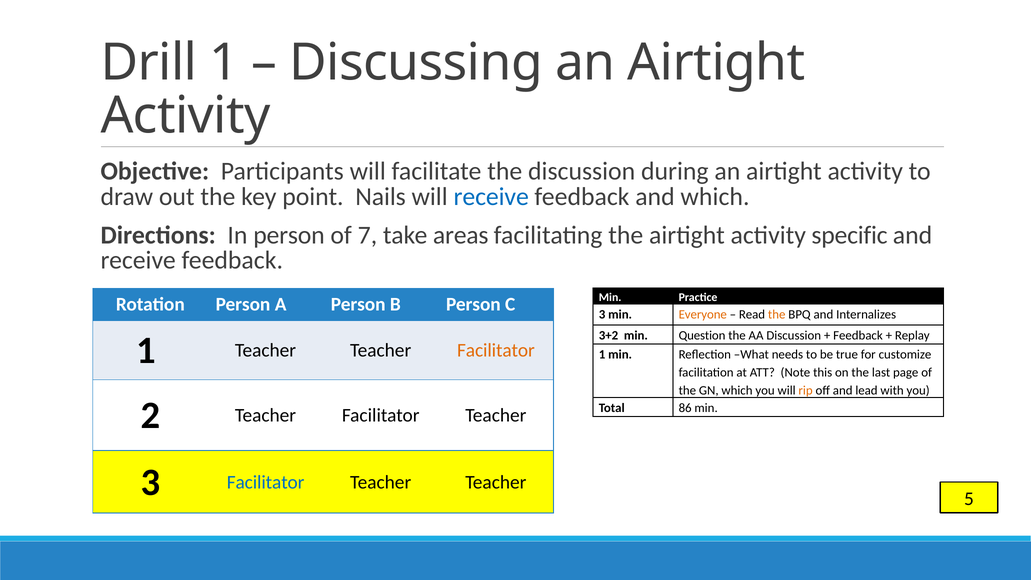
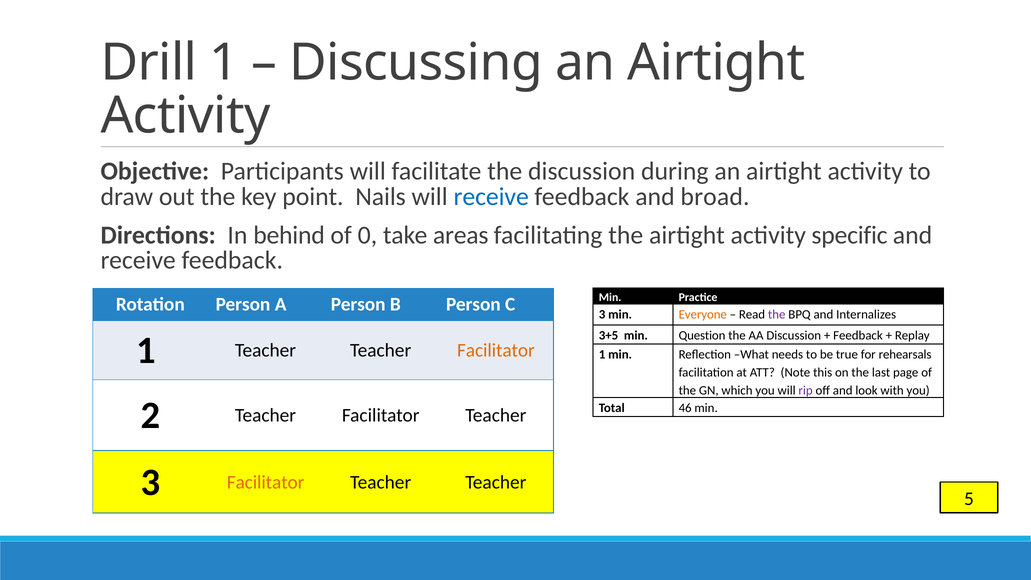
and which: which -> broad (715, 197)
In person: person -> behind (289, 235)
7: 7 -> 0 (367, 235)
the colour: orange -> purple (777, 315)
3+2: 3+2 -> 3+5 (608, 335)
customize: customize -> rehearsals (905, 354)
rip colour: orange -> purple (806, 391)
lead: lead -> look (867, 391)
86: 86 -> 46 (685, 408)
Facilitator colour: blue -> orange (266, 482)
